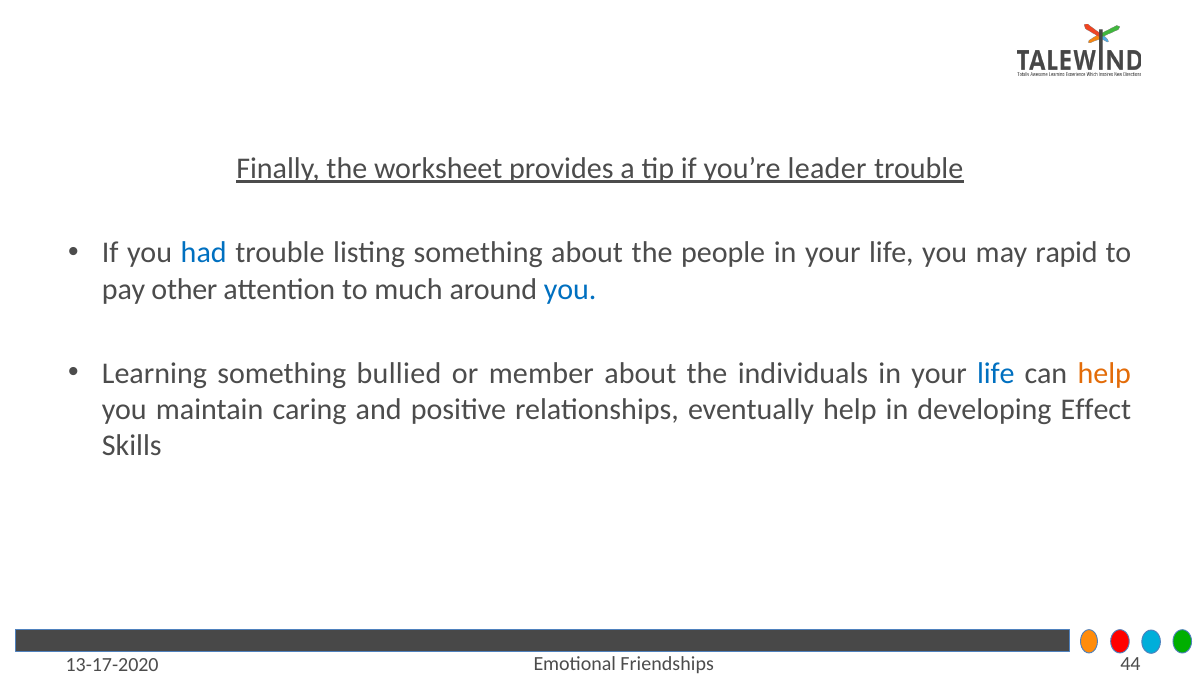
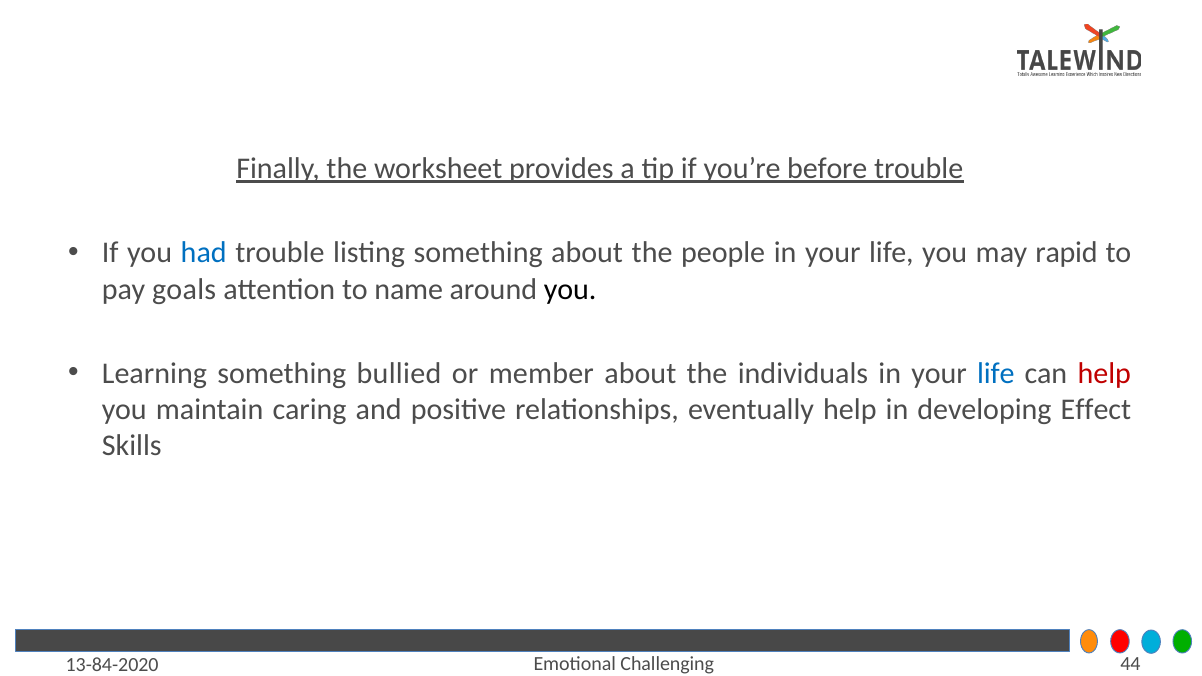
leader: leader -> before (827, 169)
other: other -> goals (184, 289)
much: much -> name (409, 289)
you colour: blue -> black (570, 289)
help colour: orange -> red (1104, 373)
Friendships: Friendships -> Challenging (667, 664)
13-17-2020: 13-17-2020 -> 13-84-2020 (112, 665)
